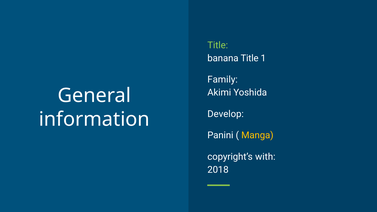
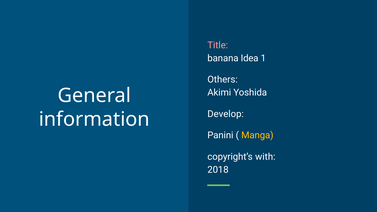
Title colour: light green -> pink (218, 45)
banana Title: Title -> Idea (250, 58)
Family: Family -> Others (223, 80)
